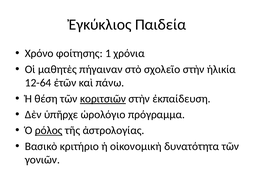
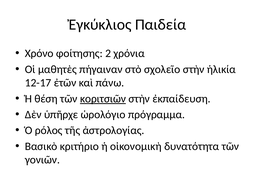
1: 1 -> 2 (108, 53)
12-64: 12-64 -> 12-17 (38, 83)
ρόλος underline: present -> none (49, 131)
